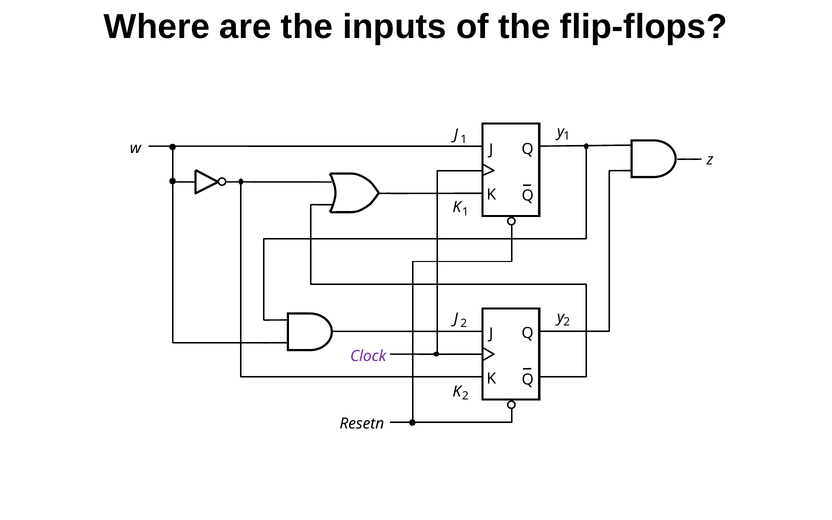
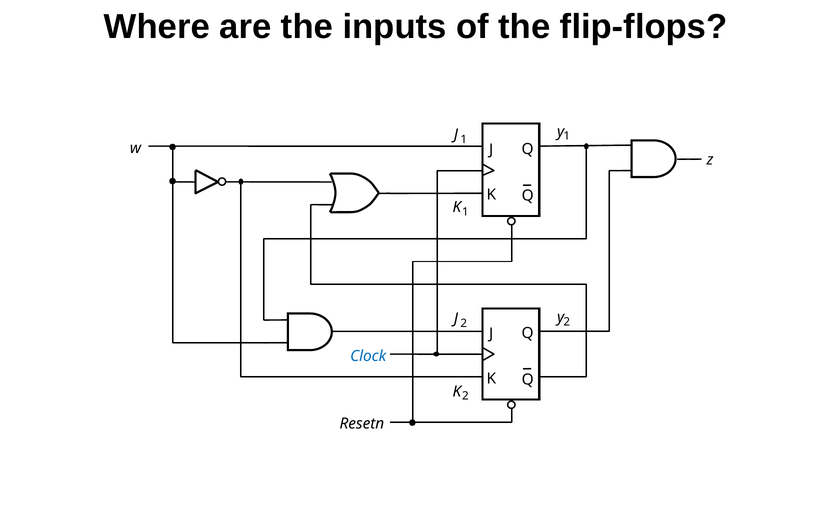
Clock colour: purple -> blue (368, 356)
